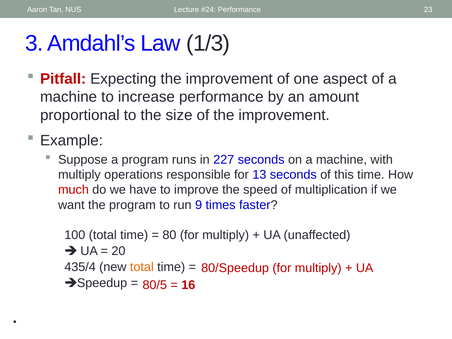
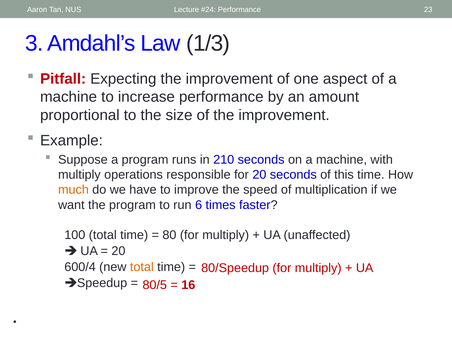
227: 227 -> 210 (224, 160)
for 13: 13 -> 20 (259, 175)
much colour: red -> orange (73, 190)
9: 9 -> 6 (199, 205)
435/4: 435/4 -> 600/4 (80, 267)
